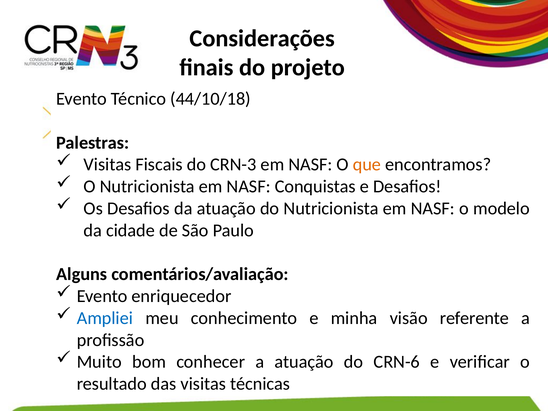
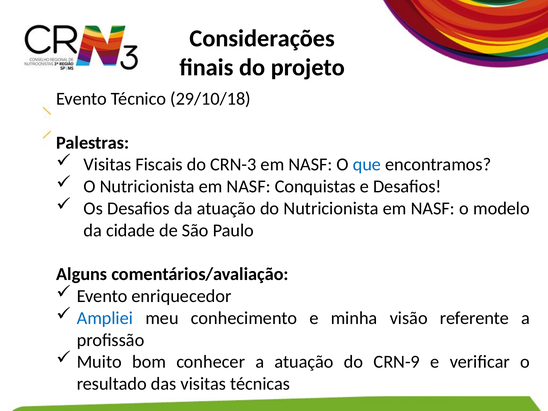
44/10/18: 44/10/18 -> 29/10/18 (210, 99)
que colour: orange -> blue (367, 165)
CRN-6: CRN-6 -> CRN-9 (397, 362)
